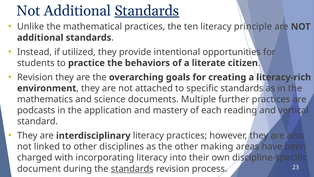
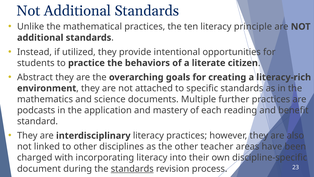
Standards underline: present -> none (147, 11)
Revision: Revision -> Abstract (35, 77)
vertical: vertical -> benefit (293, 110)
making: making -> teacher (217, 146)
